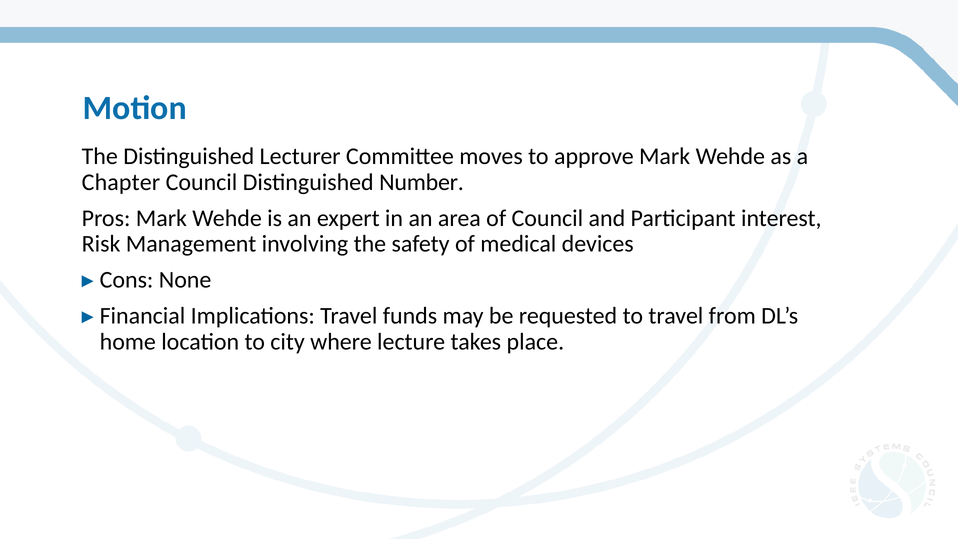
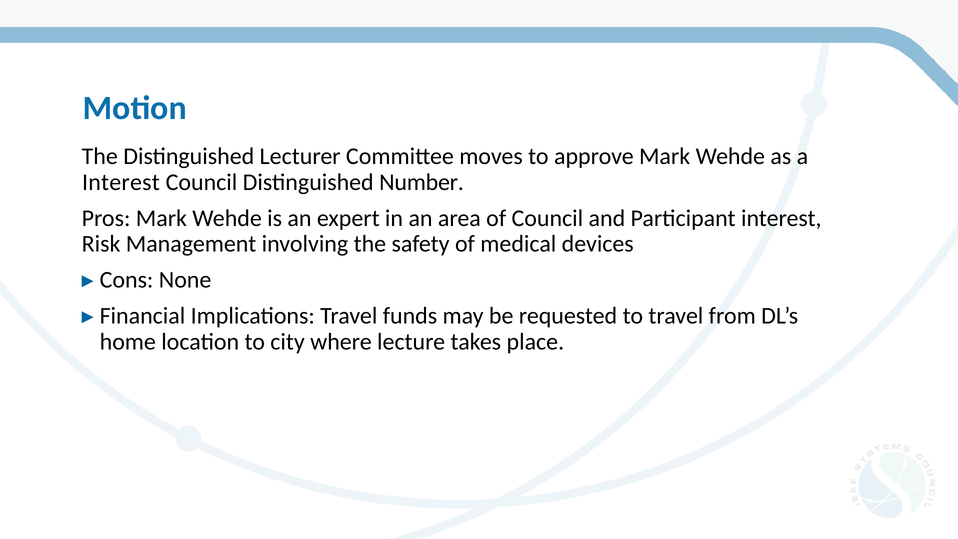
Chapter: Chapter -> Interest (121, 182)
